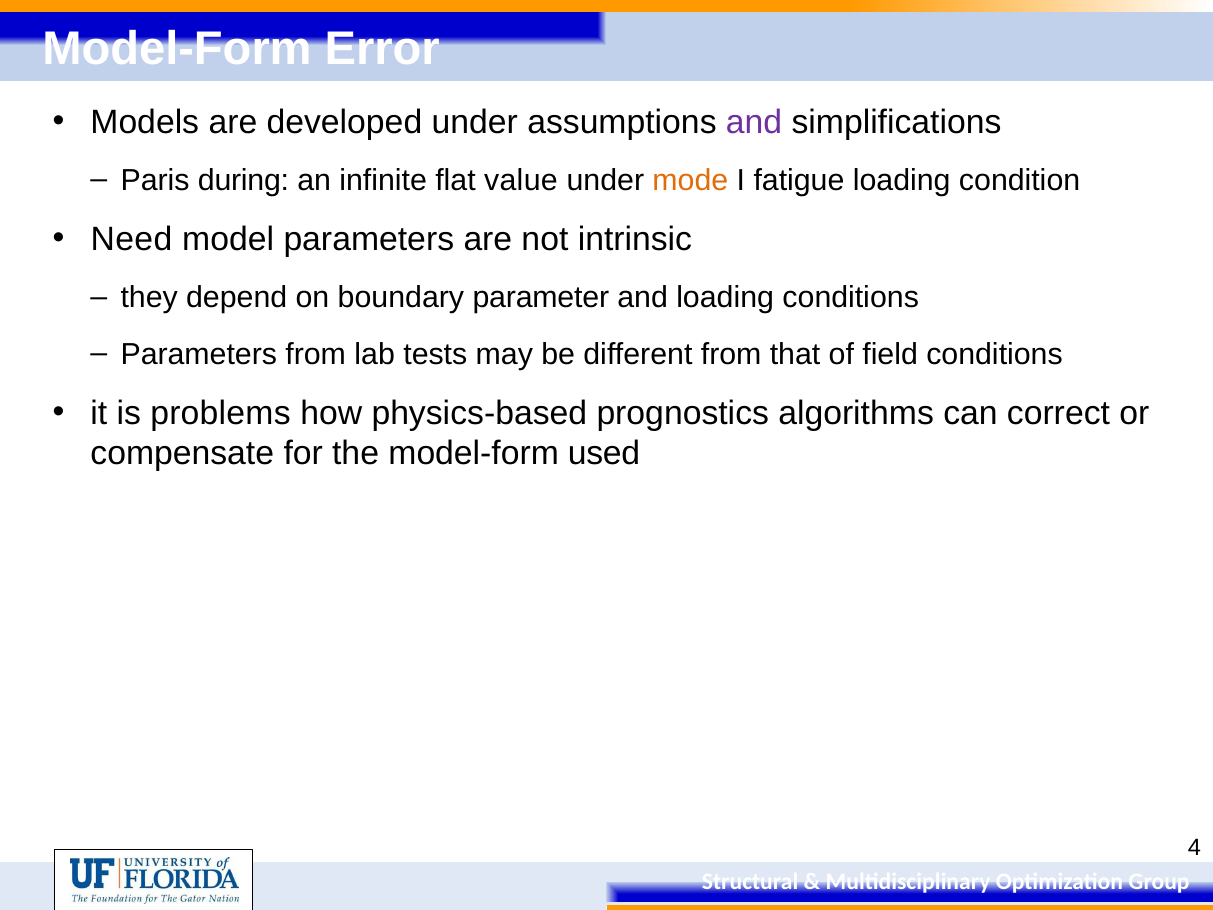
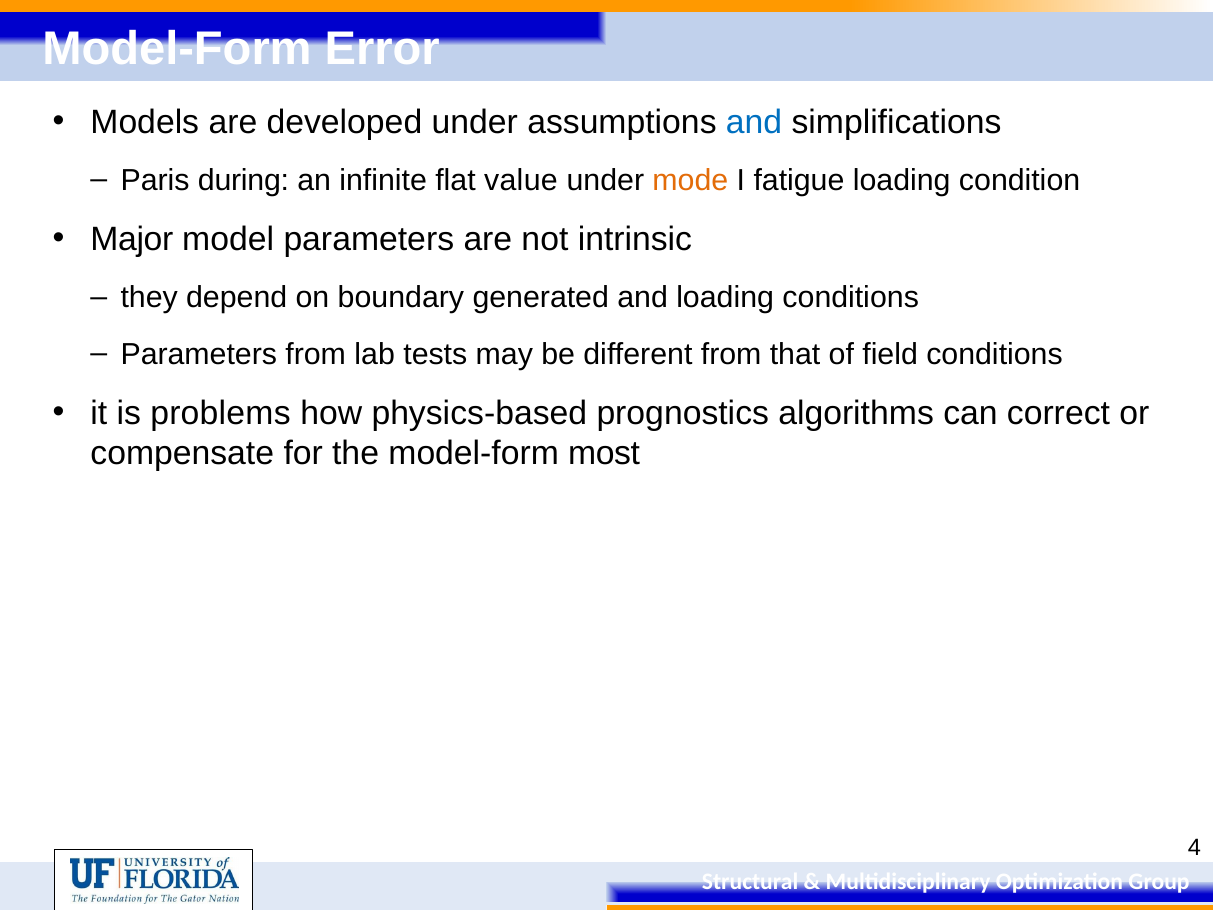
and colour: purple -> blue (754, 122)
Need: Need -> Major (132, 239)
parameter: parameter -> generated (541, 298)
used: used -> most (604, 453)
